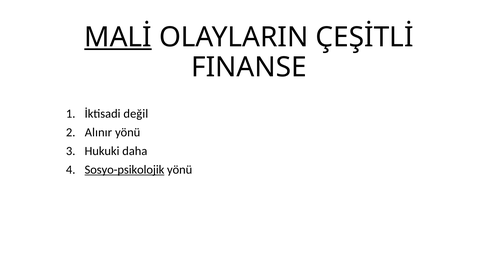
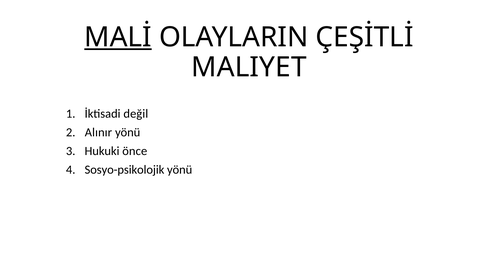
FINANSE: FINANSE -> MALIYET (249, 67)
daha: daha -> önce (135, 151)
Sosyo-psikolojik underline: present -> none (124, 170)
